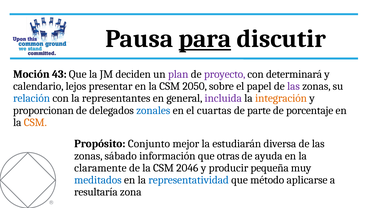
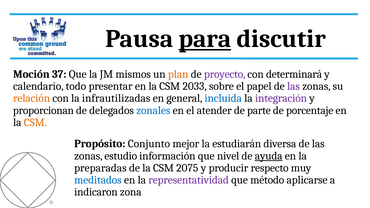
43: 43 -> 37 (59, 74)
deciden: deciden -> mismos (133, 74)
plan colour: purple -> orange (178, 74)
lejos: lejos -> todo (76, 86)
2050: 2050 -> 2033 (195, 86)
relación colour: blue -> orange (32, 98)
representantes: representantes -> infrautilizadas (116, 98)
incluida colour: purple -> blue (223, 98)
integración colour: orange -> purple (281, 98)
cuartas: cuartas -> atender (214, 110)
sábado: sábado -> estudio (121, 156)
otras: otras -> nivel (228, 156)
ayuda underline: none -> present (269, 156)
claramente: claramente -> preparadas (100, 168)
2046: 2046 -> 2075 (187, 168)
pequeña: pequeña -> respecto (270, 168)
representatividad colour: blue -> purple (189, 180)
resultaría: resultaría -> indicaron (96, 192)
